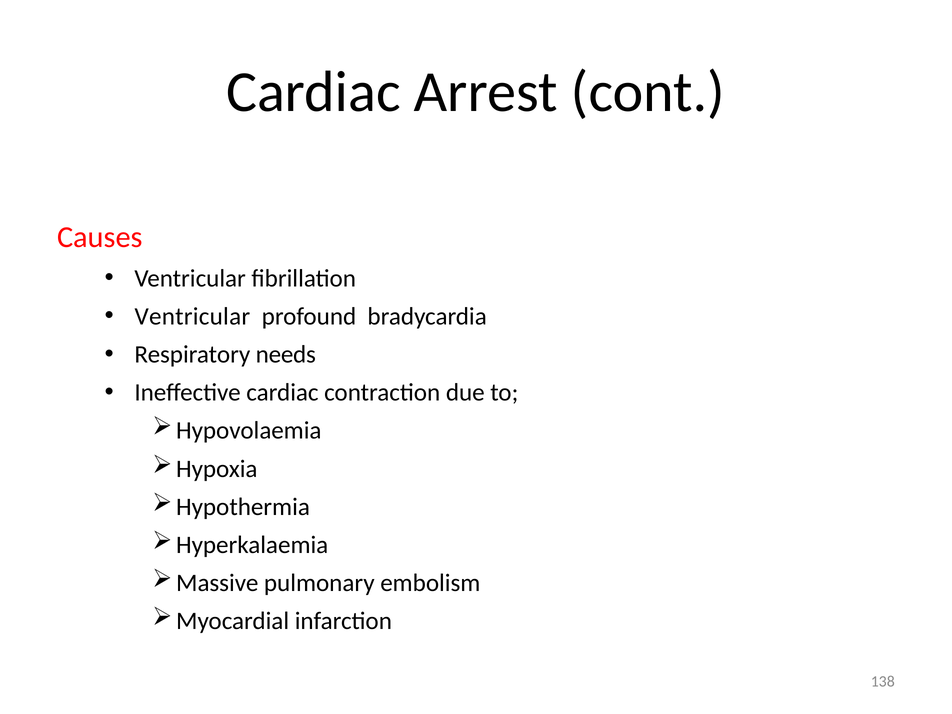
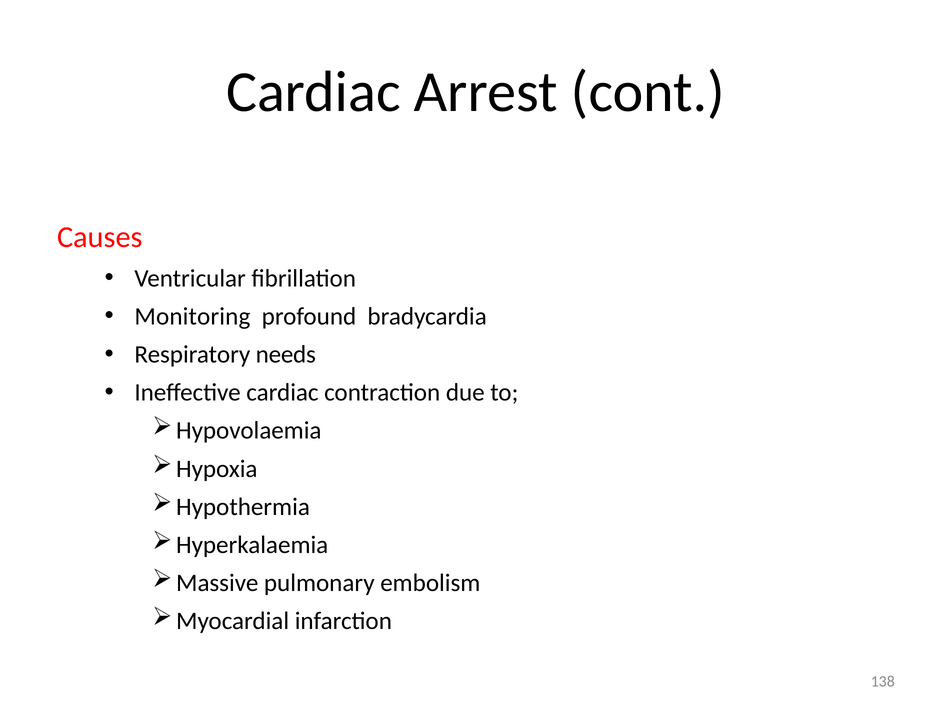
Ventricular: Ventricular -> Monitoring (192, 316)
